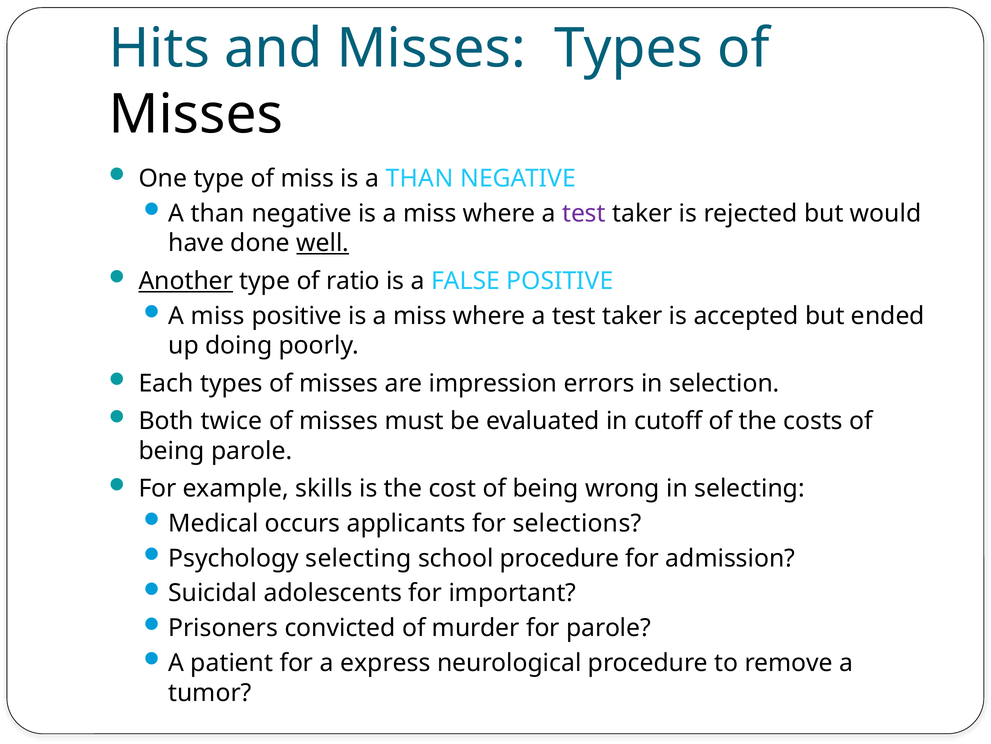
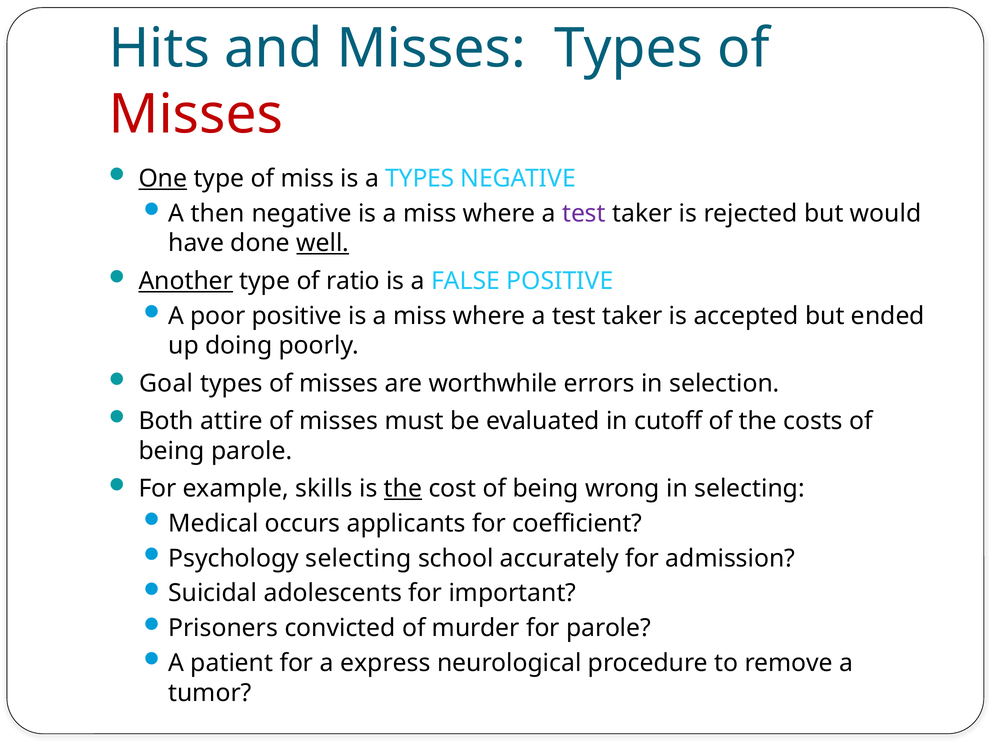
Misses colour: black -> red (196, 115)
One underline: none -> present (163, 178)
is a THAN: THAN -> TYPES (420, 178)
than: than -> then (218, 213)
miss: miss -> poor (218, 316)
Each: Each -> Goal (166, 383)
impression: impression -> worthwhile (493, 383)
twice: twice -> attire (232, 421)
the underline: none -> present (403, 488)
selections: selections -> coefficient (577, 523)
school procedure: procedure -> accurately (559, 558)
